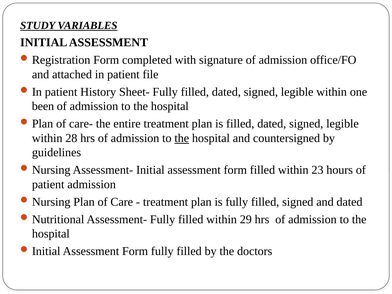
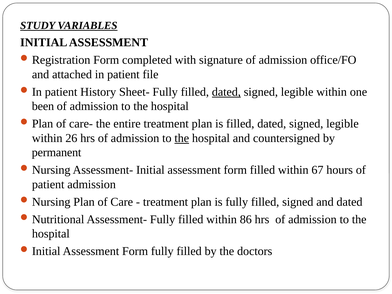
dated underline: none -> present (226, 92)
28: 28 -> 26 (71, 138)
guidelines: guidelines -> permanent (57, 152)
23: 23 -> 67 (317, 170)
29: 29 -> 86 (246, 219)
